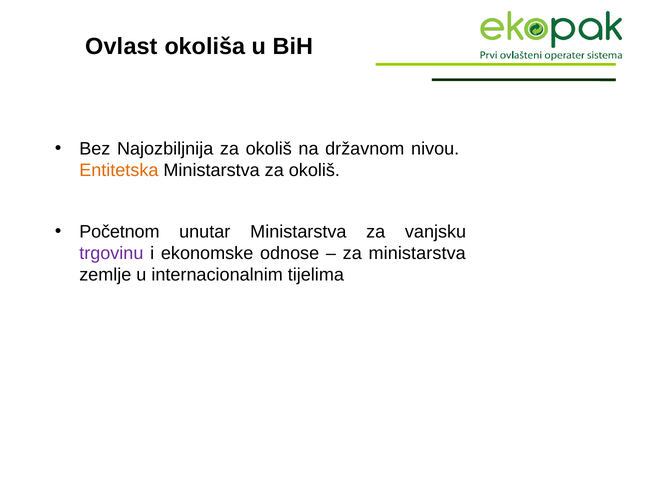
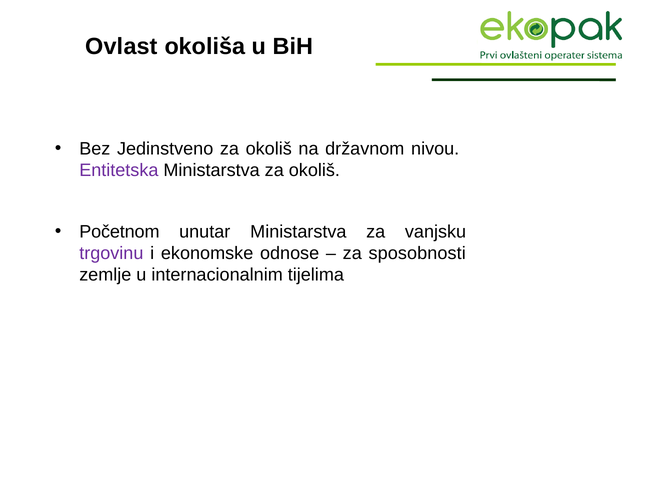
Najozbiljnija: Najozbiljnija -> Jedinstveno (165, 149)
Entitetska colour: orange -> purple (119, 171)
za ministarstva: ministarstva -> sposobnosti (417, 254)
